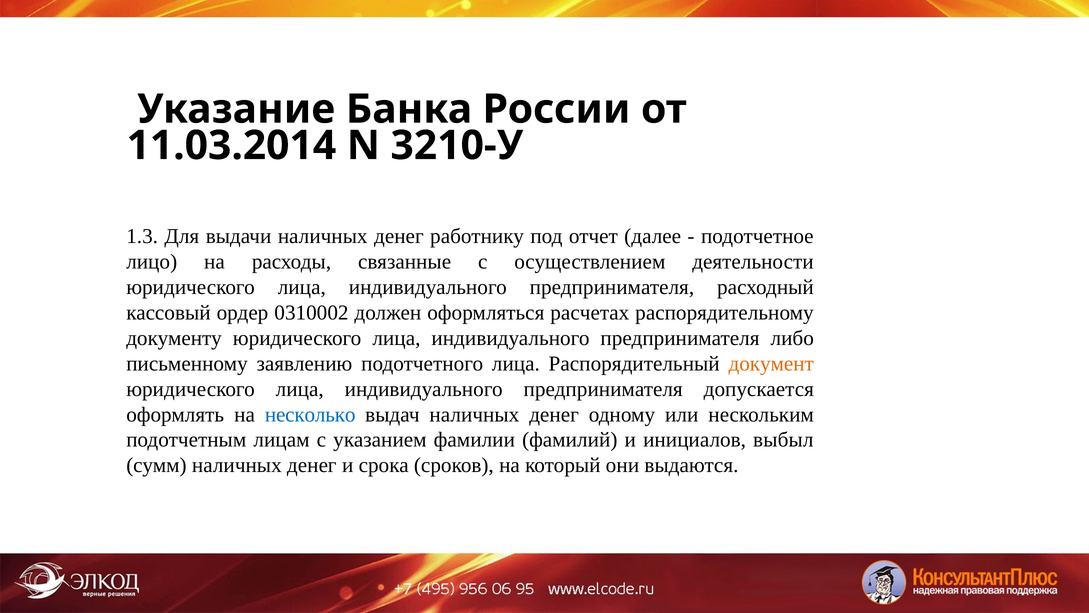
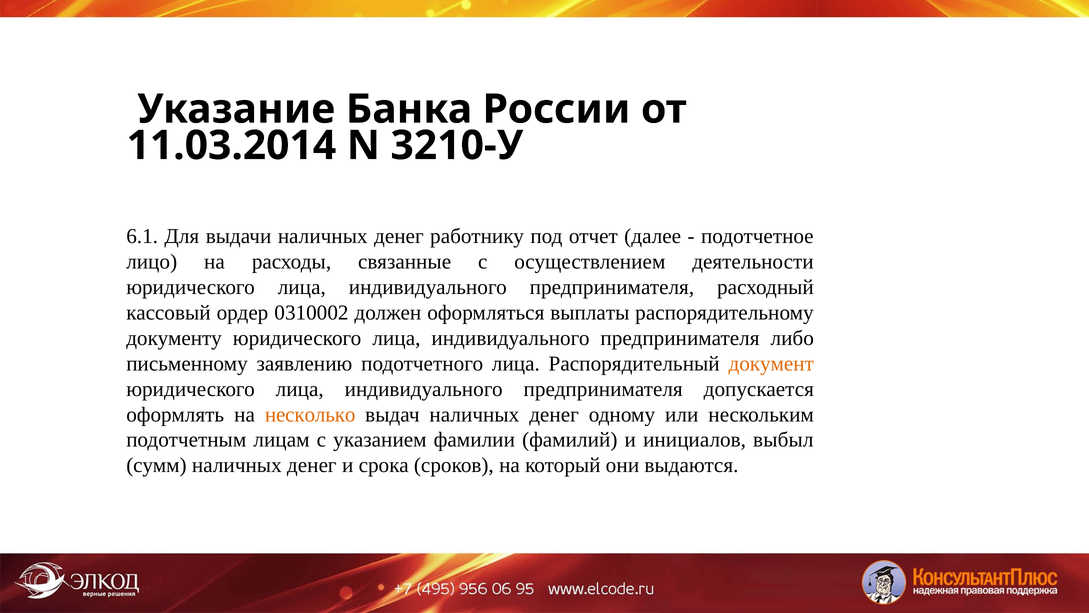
1.3: 1.3 -> 6.1 (142, 236)
расчетах: расчетах -> выплаты (590, 313)
несколько colour: blue -> orange (310, 414)
